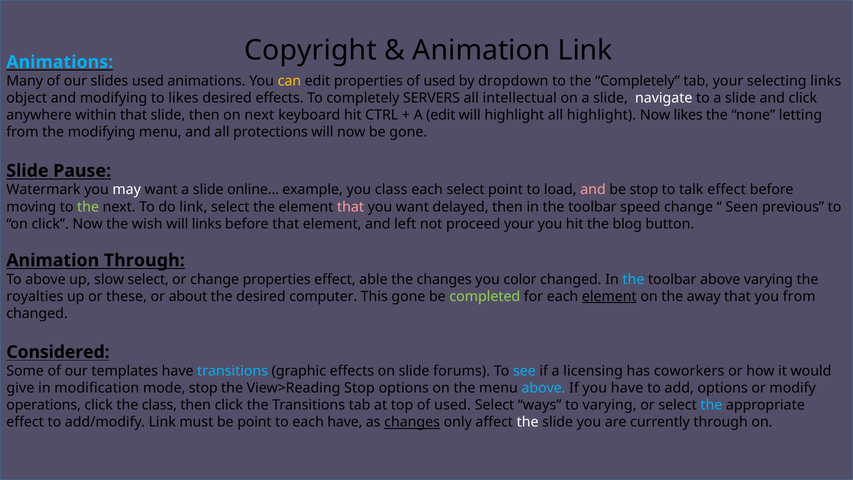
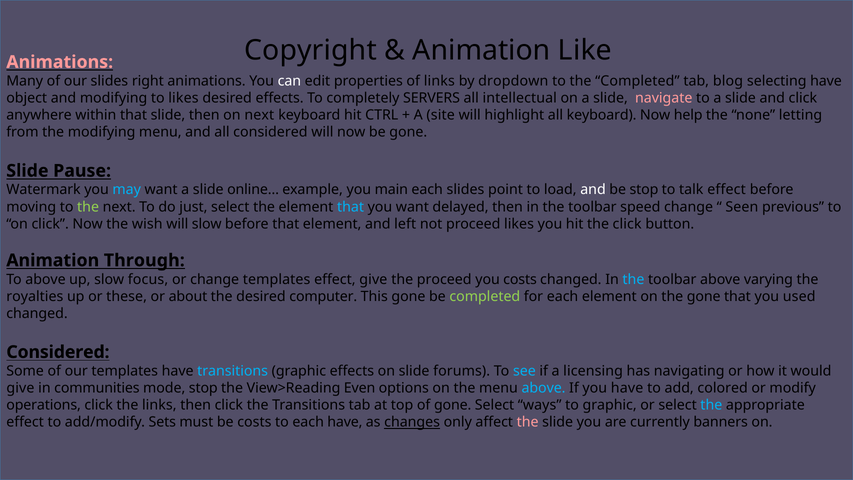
Animation Link: Link -> Like (585, 50)
Animations colour: light blue -> pink (60, 62)
slides used: used -> right (148, 81)
can colour: yellow -> white (289, 81)
properties of used: used -> links (439, 81)
the Completely: Completely -> Completed (637, 81)
tab your: your -> blog (728, 81)
selecting links: links -> have (826, 81)
navigate colour: white -> pink (664, 98)
A edit: edit -> site (441, 115)
all highlight: highlight -> keyboard (602, 115)
Now likes: likes -> help (688, 115)
all protections: protections -> considered (270, 132)
may colour: white -> light blue (127, 190)
you class: class -> main (391, 190)
each select: select -> slides (465, 190)
and colour: pink -> white (593, 190)
do link: link -> just (193, 207)
that colour: pink -> light blue (351, 207)
will links: links -> slow (207, 224)
proceed your: your -> likes (519, 224)
the blog: blog -> click (627, 224)
slow select: select -> focus (148, 279)
change properties: properties -> templates (277, 279)
effect able: able -> give (373, 279)
the changes: changes -> proceed (444, 279)
you color: color -> costs (520, 279)
element underline: present -> none (609, 296)
the away: away -> gone (704, 296)
you from: from -> used (799, 296)
coworkers: coworkers -> navigating (689, 371)
modification: modification -> communities (97, 388)
View>Reading Stop: Stop -> Even (360, 388)
add options: options -> colored (723, 388)
the class: class -> links (159, 405)
top of used: used -> gone (453, 405)
to varying: varying -> graphic (610, 405)
add/modify Link: Link -> Sets (162, 422)
be point: point -> costs (254, 422)
the colour: white -> pink (528, 422)
currently through: through -> banners (721, 422)
